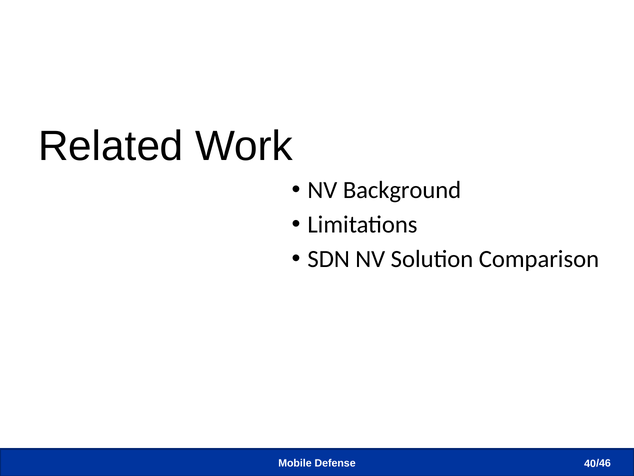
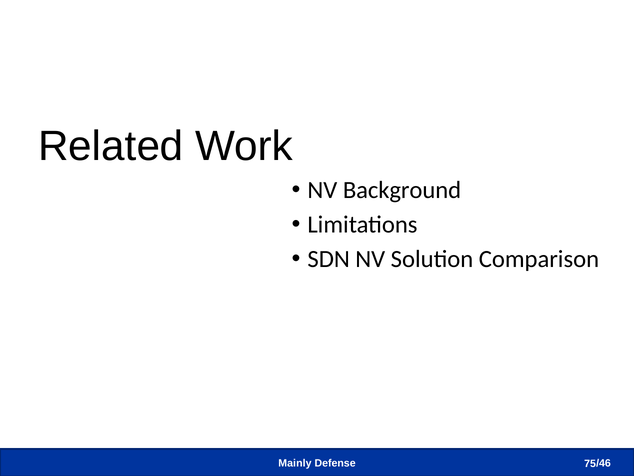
Mobile: Mobile -> Mainly (295, 463)
40: 40 -> 75 (590, 463)
